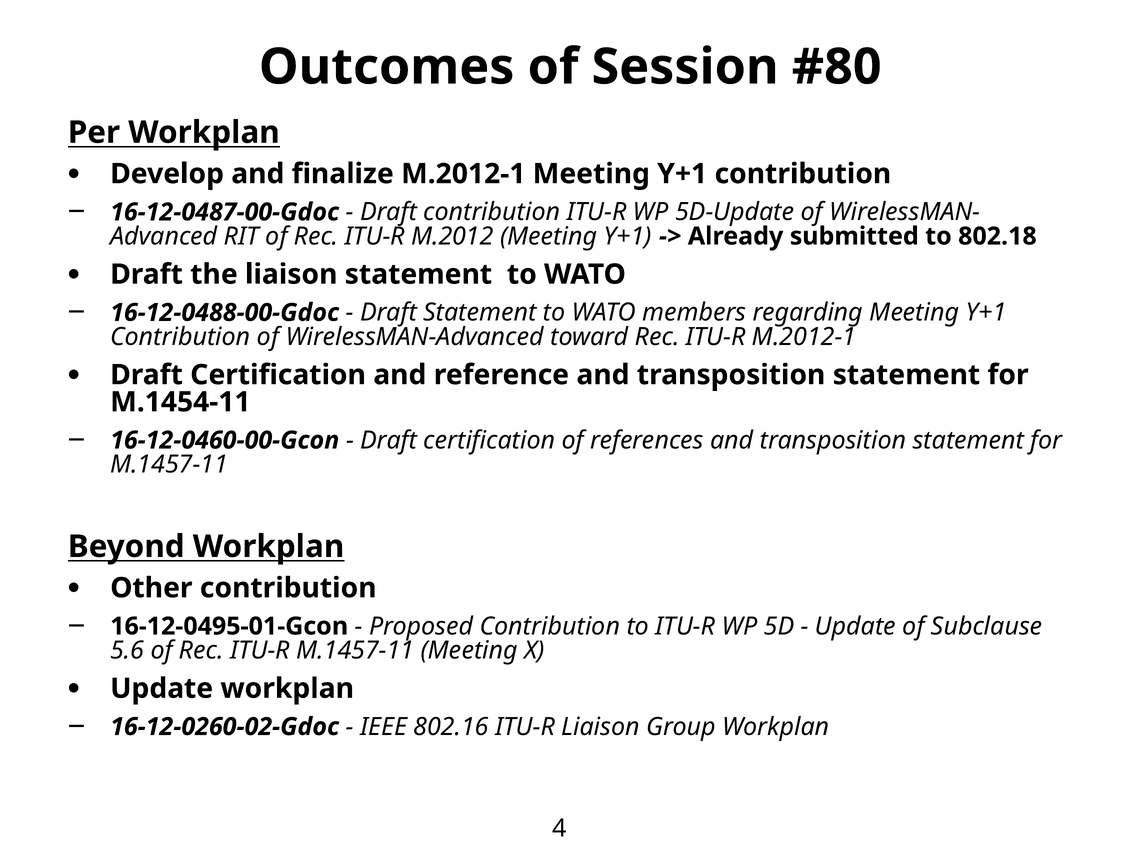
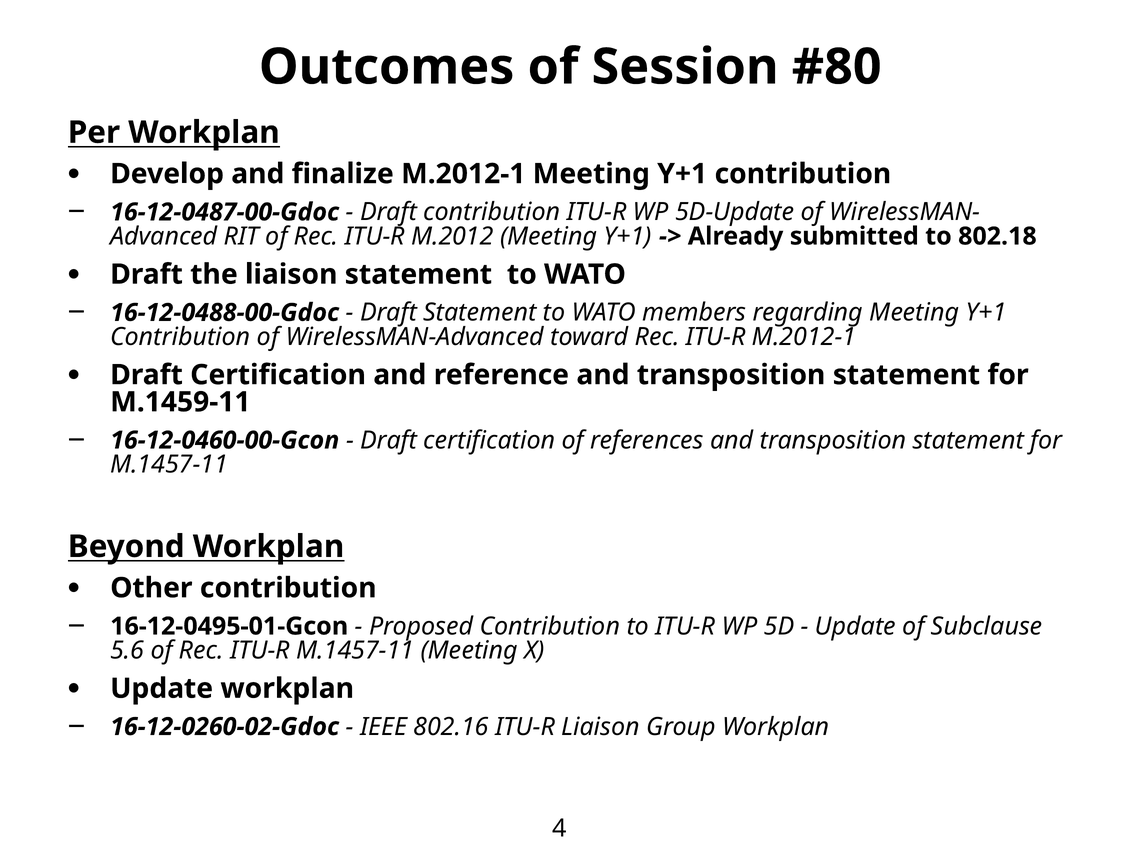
M.1454-11: M.1454-11 -> M.1459-11 (180, 402)
